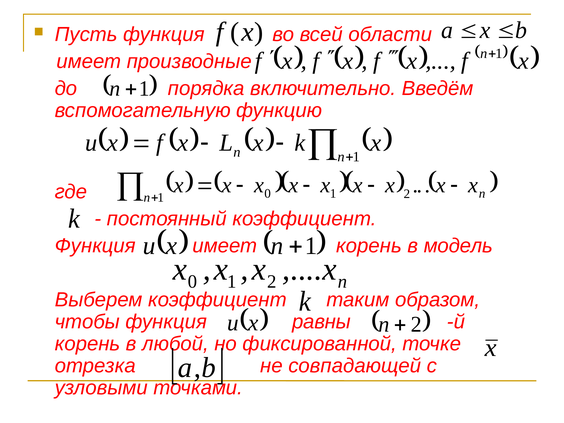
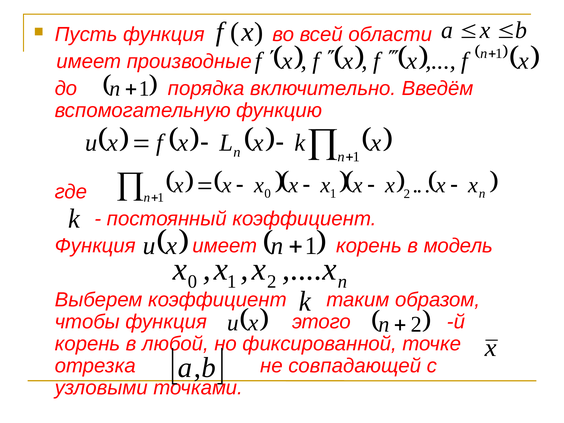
равны: равны -> этого (322, 322)
